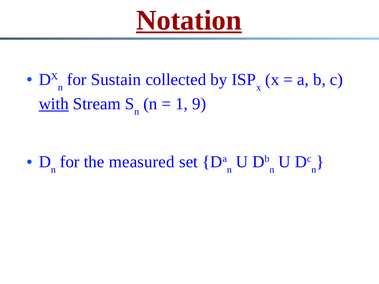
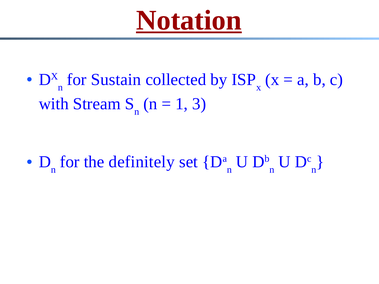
with underline: present -> none (54, 104)
9: 9 -> 3 (199, 104)
measured: measured -> definitely (142, 162)
